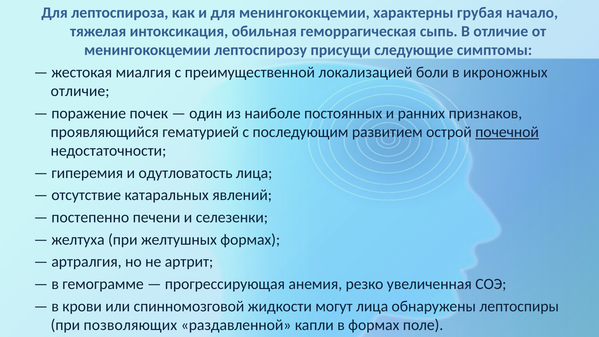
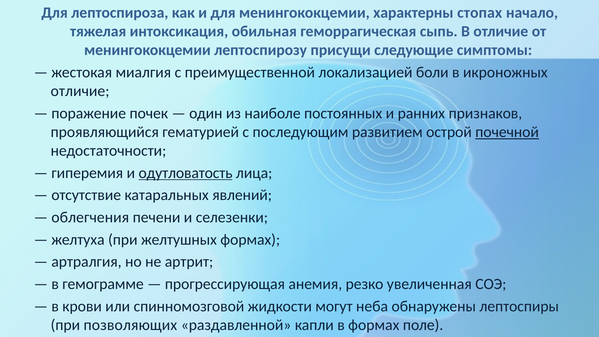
грубая: грубая -> стопах (480, 13)
одутловатость underline: none -> present (186, 173)
постепенно: постепенно -> облегчения (90, 217)
могут лица: лица -> неба (372, 306)
